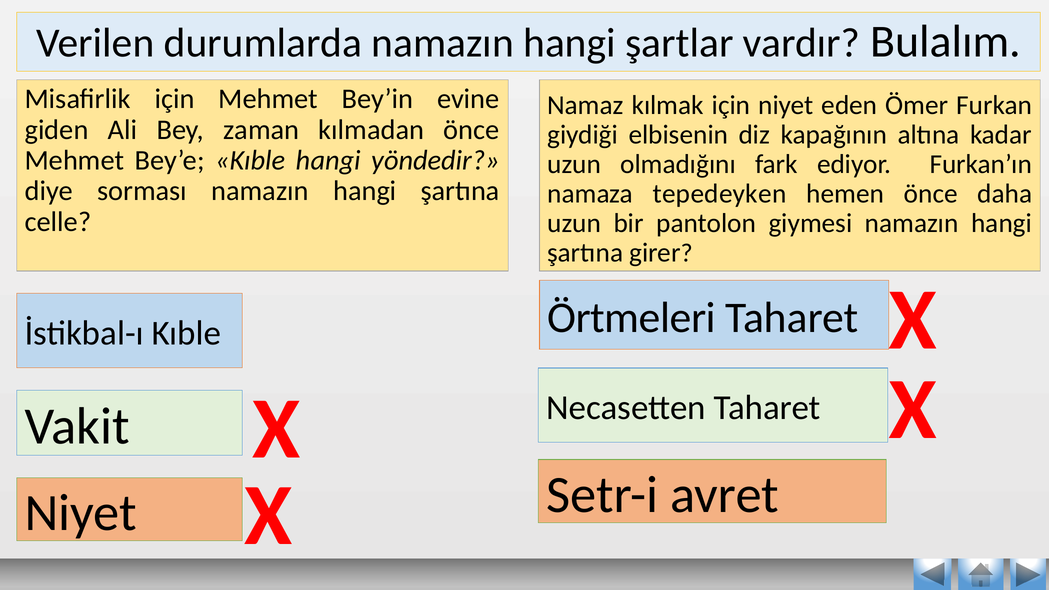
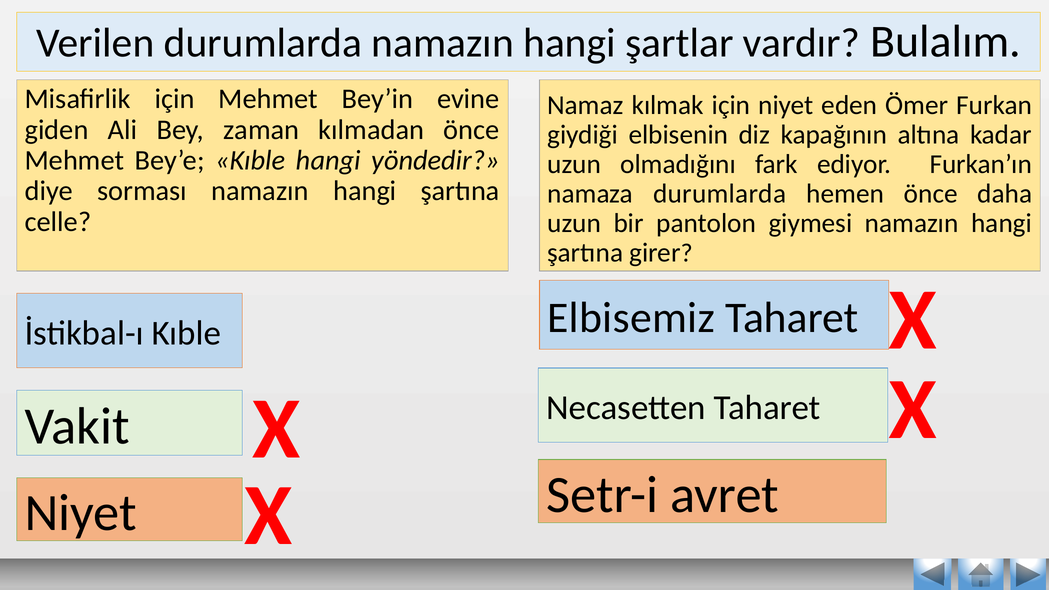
namaza tepedeyken: tepedeyken -> durumlarda (720, 194)
Örtmeleri: Örtmeleri -> Elbisemiz (631, 318)
